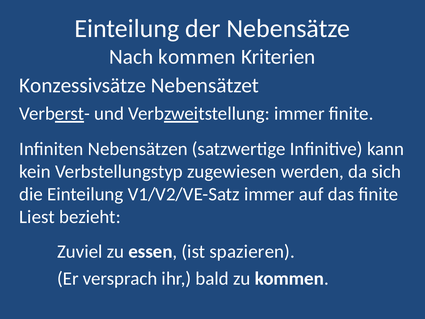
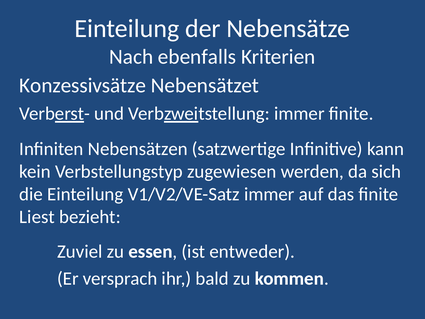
Nach kommen: kommen -> ebenfalls (197, 57)
spazieren: spazieren -> entweder (252, 251)
